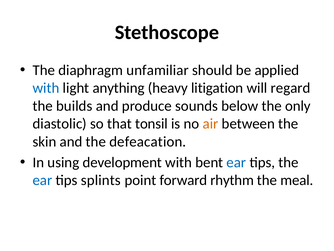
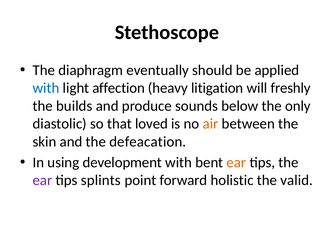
unfamiliar: unfamiliar -> eventually (158, 70)
anything: anything -> affection (119, 88)
regard: regard -> freshly (291, 88)
tonsil: tonsil -> loved (152, 124)
ear colour: blue -> orange (236, 162)
ear colour: blue -> purple (42, 180)
rhythm: rhythm -> holistic (232, 180)
meal: meal -> valid (297, 180)
